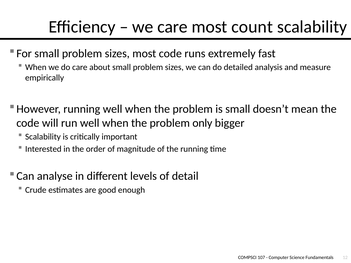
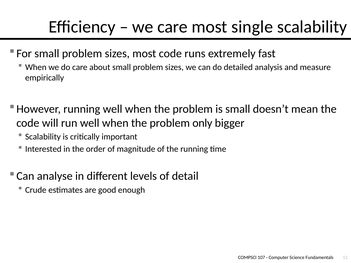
count: count -> single (252, 27)
